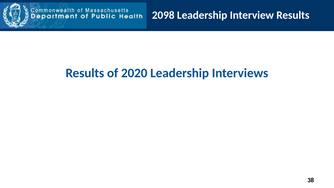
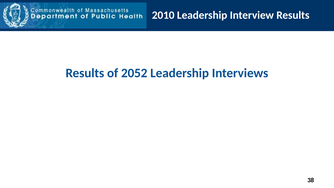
2098: 2098 -> 2010 (163, 15)
2020: 2020 -> 2052 (134, 73)
